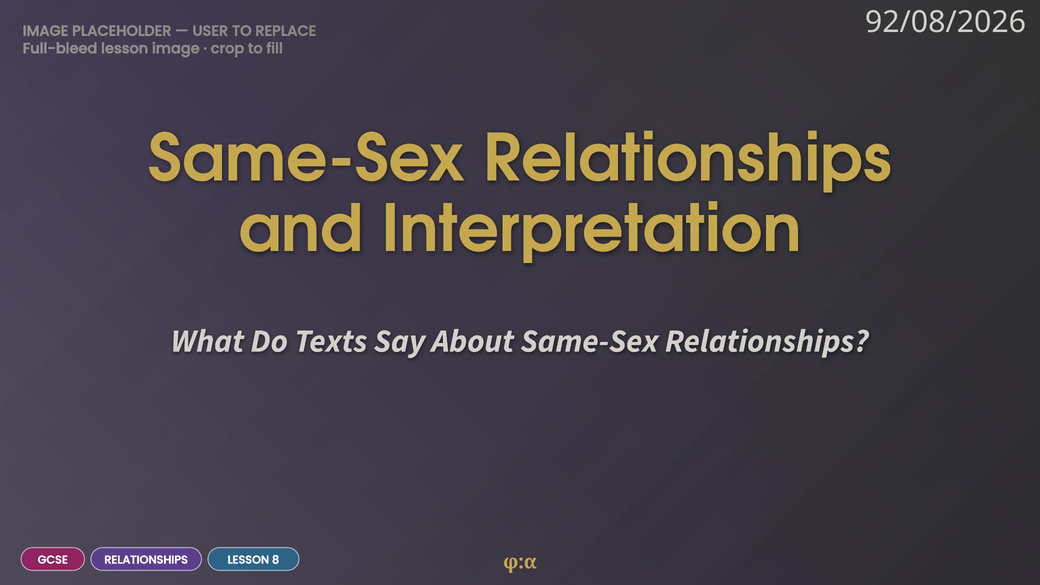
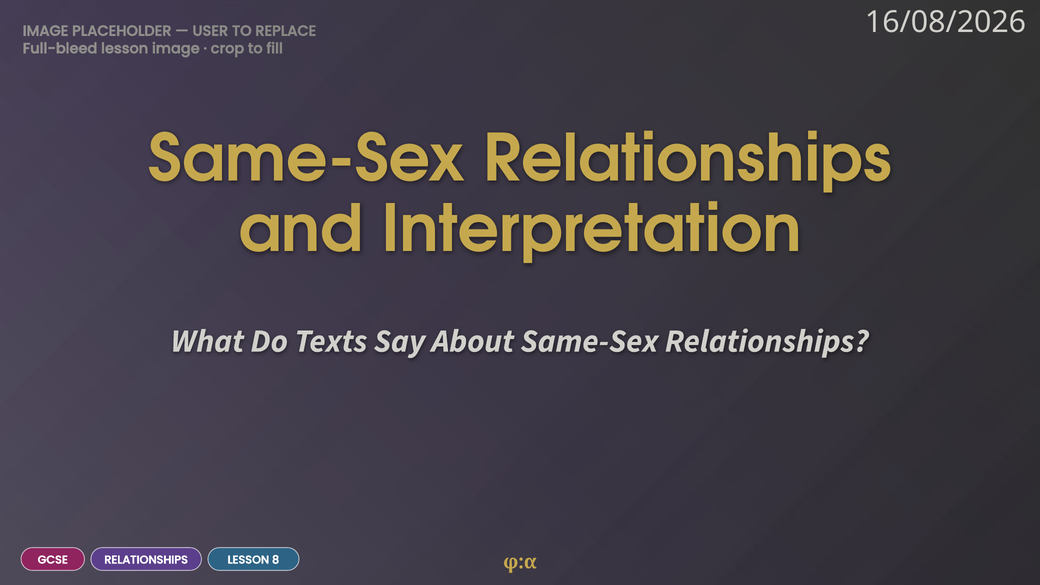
92/08/2026: 92/08/2026 -> 16/08/2026 (946, 22)
